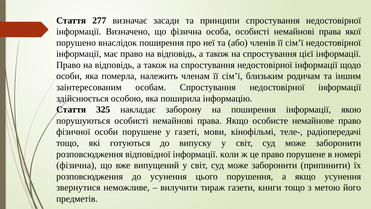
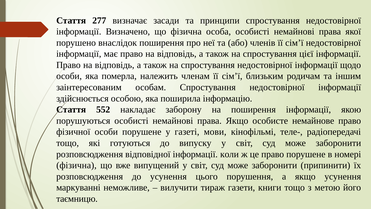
325: 325 -> 552 (103, 109)
звернутися: звернутися -> маркуванні (78, 187)
предметів: предметів -> таємницю (77, 198)
